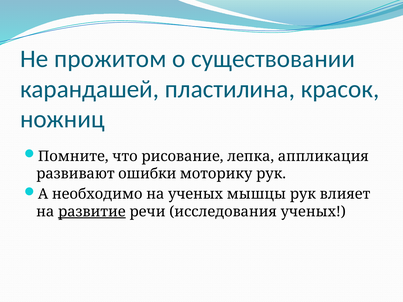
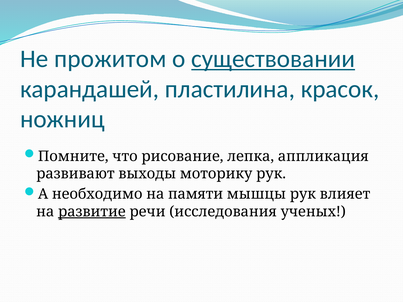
существовании underline: none -> present (273, 59)
ошибки: ошибки -> выходы (147, 174)
на ученых: ученых -> памяти (196, 194)
